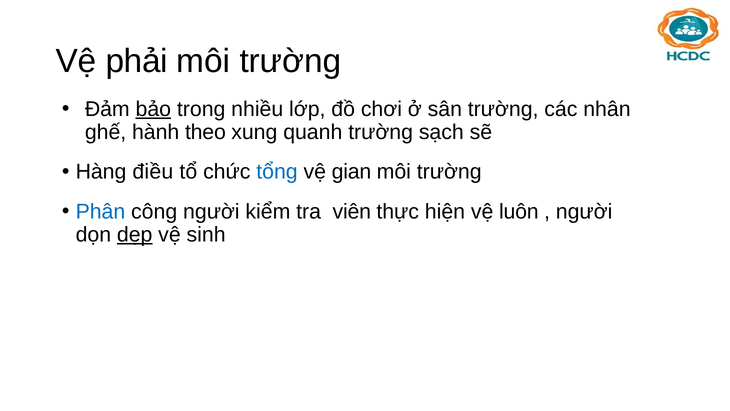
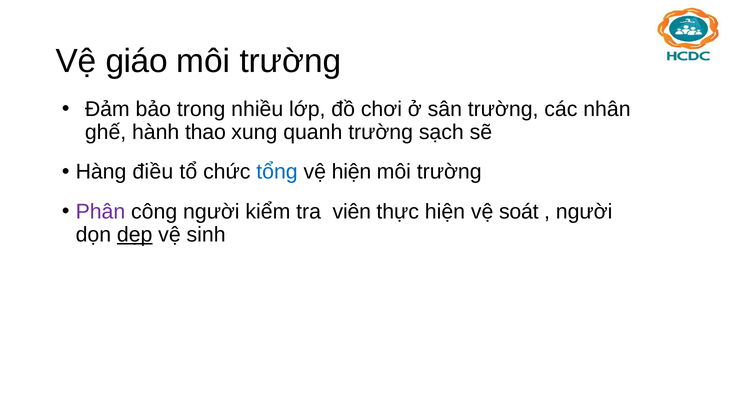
phải: phải -> giáo (137, 61)
bảo underline: present -> none (153, 109)
theo: theo -> thao (205, 132)
vệ gian: gian -> hiện (351, 172)
Phân colour: blue -> purple (100, 211)
luôn: luôn -> soát (519, 211)
